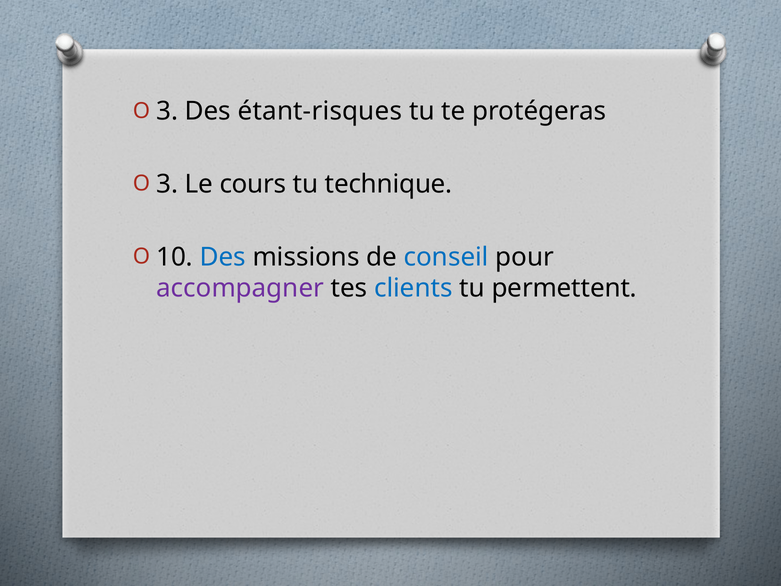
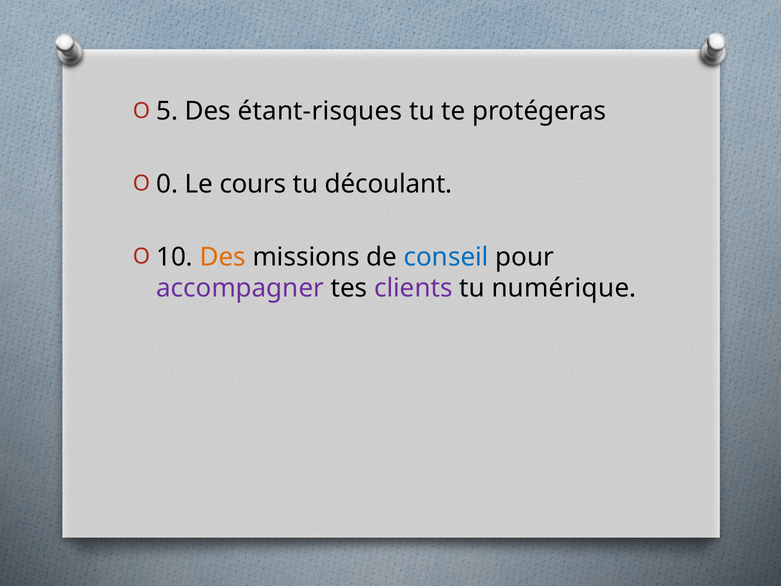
3: 3 -> 5 (167, 111)
3: 3 -> 0 (167, 184)
technique: technique -> découlant (389, 184)
Des colour: blue -> orange (223, 257)
clients colour: blue -> purple (413, 288)
permettent: permettent -> numérique (564, 288)
